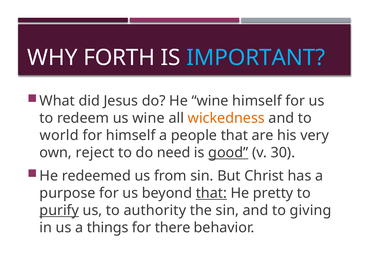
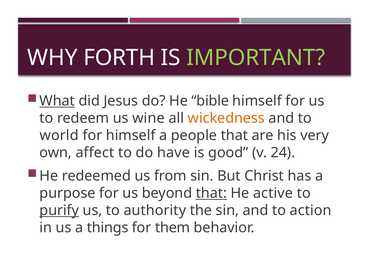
IMPORTANT colour: light blue -> light green (256, 58)
What underline: none -> present (57, 101)
He wine: wine -> bible (210, 101)
reject: reject -> affect (95, 153)
need: need -> have (174, 153)
good underline: present -> none (228, 153)
30: 30 -> 24 (283, 153)
pretty: pretty -> active (273, 193)
giving: giving -> action (311, 210)
there: there -> them (173, 227)
